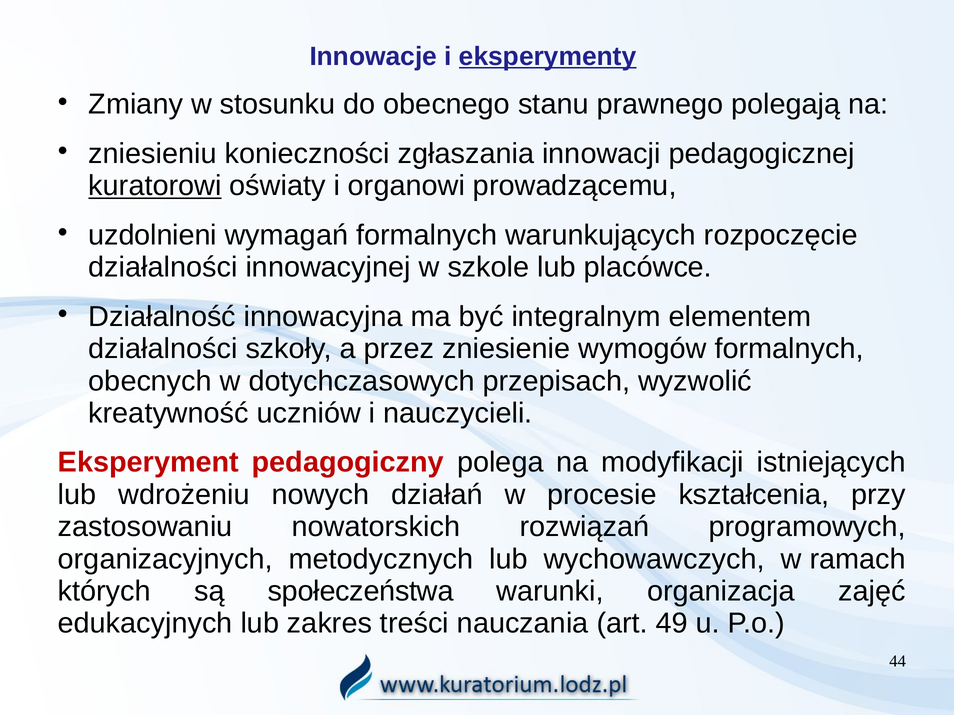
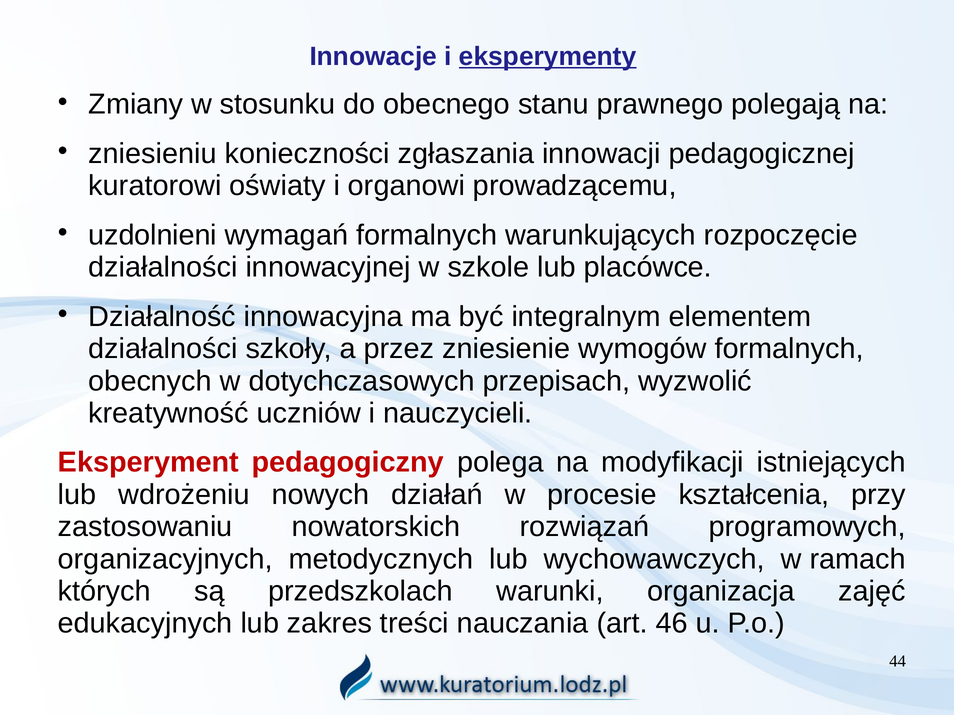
kuratorowi underline: present -> none (155, 186)
społeczeństwa: społeczeństwa -> przedszkolach (361, 592)
49: 49 -> 46 (672, 624)
